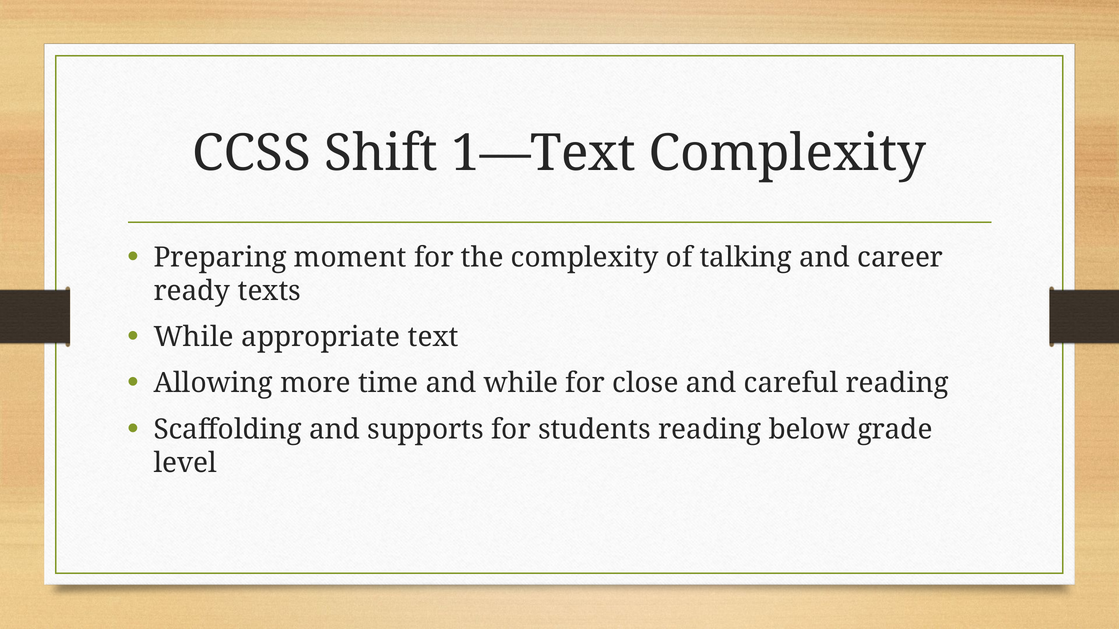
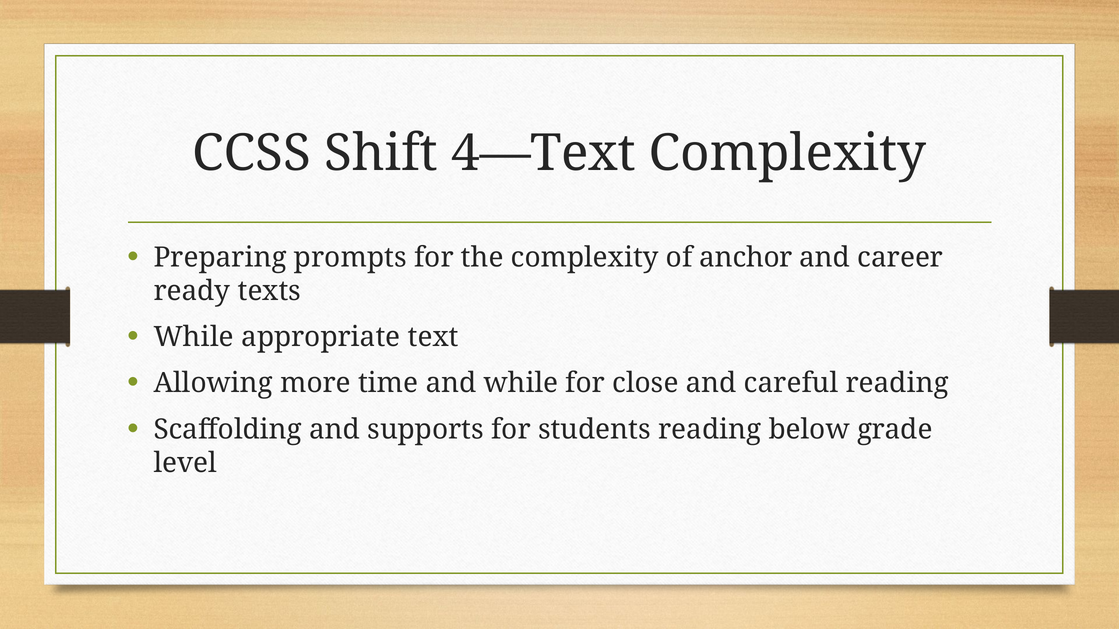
1—Text: 1—Text -> 4—Text (544, 154)
moment: moment -> prompts (350, 258)
talking: talking -> anchor (746, 258)
